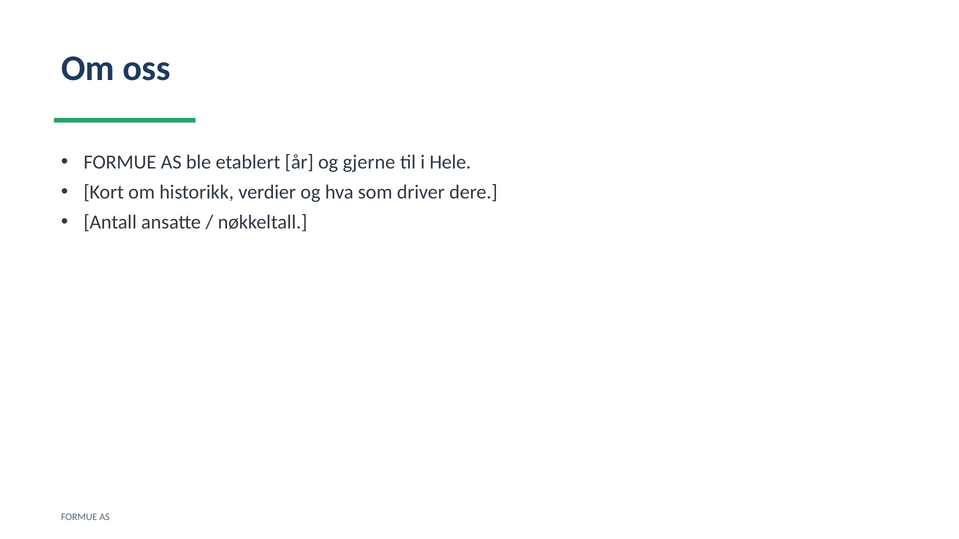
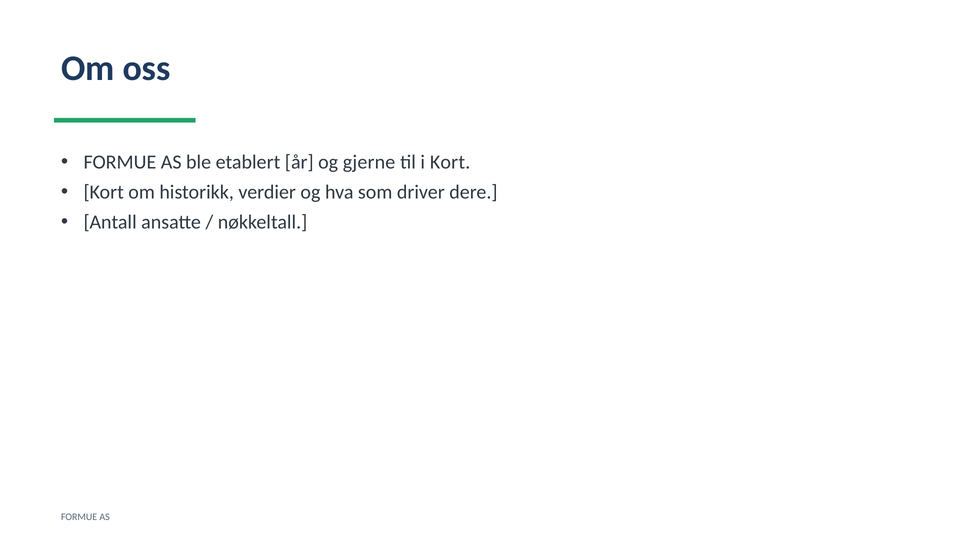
i Hele: Hele -> Kort (450, 162)
